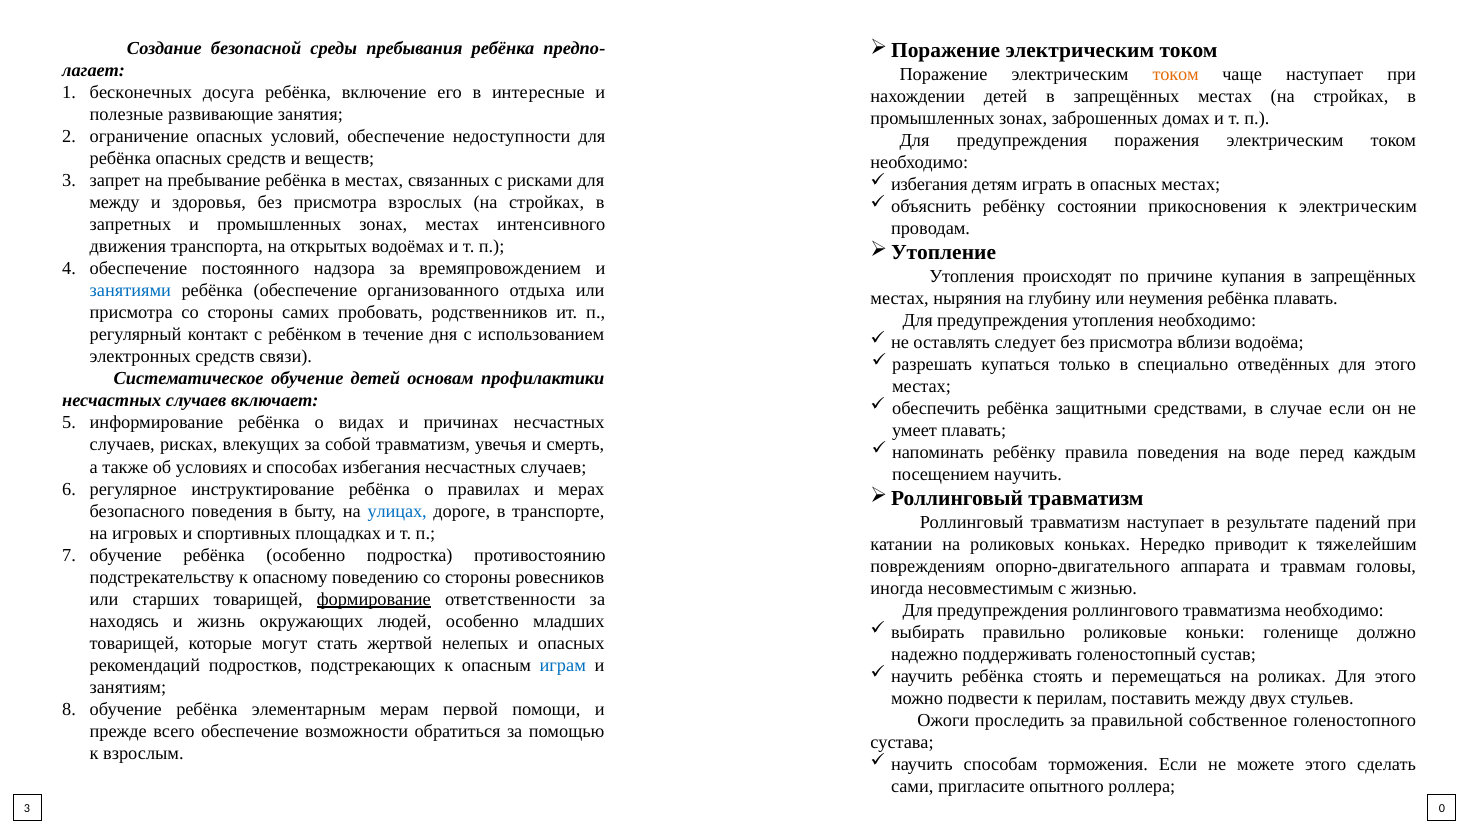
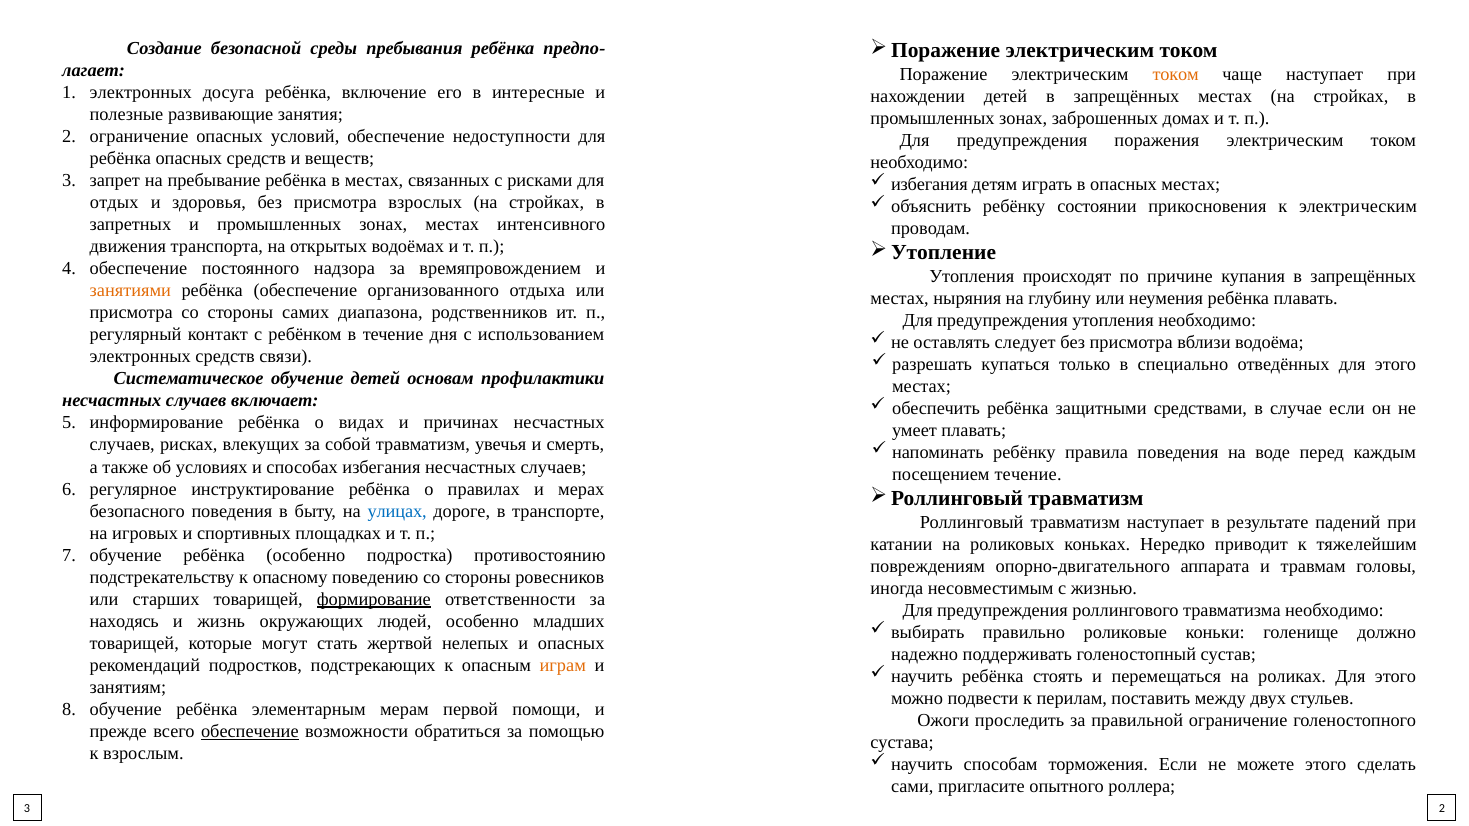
бесконечных: бесконечных -> электронных (141, 93)
между: между -> отдых (114, 203)
занятиями colour: blue -> orange (130, 291)
пробовать: пробовать -> диапазона (380, 313)
посещением научить: научить -> течение (1028, 475)
играм colour: blue -> orange (563, 665)
правильной собственное: собственное -> ограничение (1238, 721)
обеспечение underline: none -> present (250, 732)
3 0: 0 -> 2 (1442, 809)
